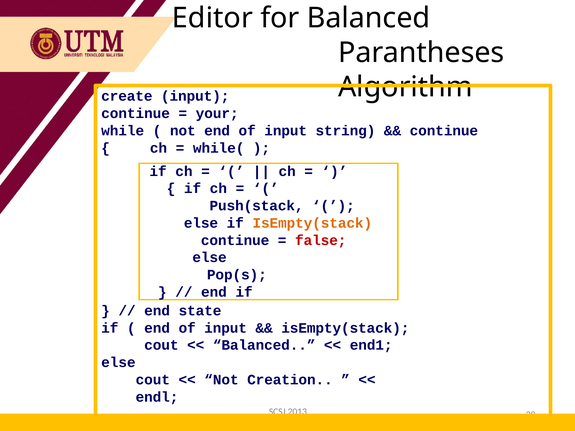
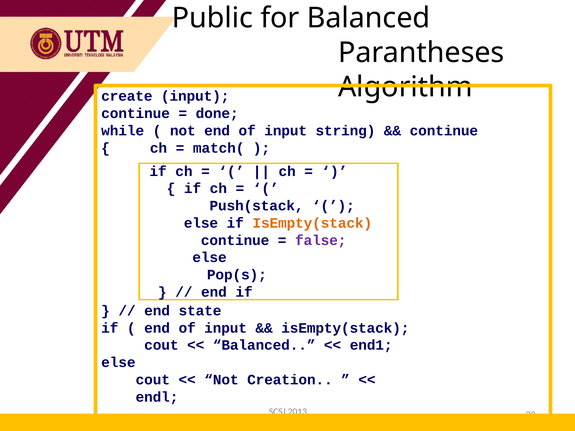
Editor: Editor -> Public (213, 18)
your: your -> done (217, 114)
while(: while( -> match( (219, 148)
false colour: red -> purple (321, 240)
